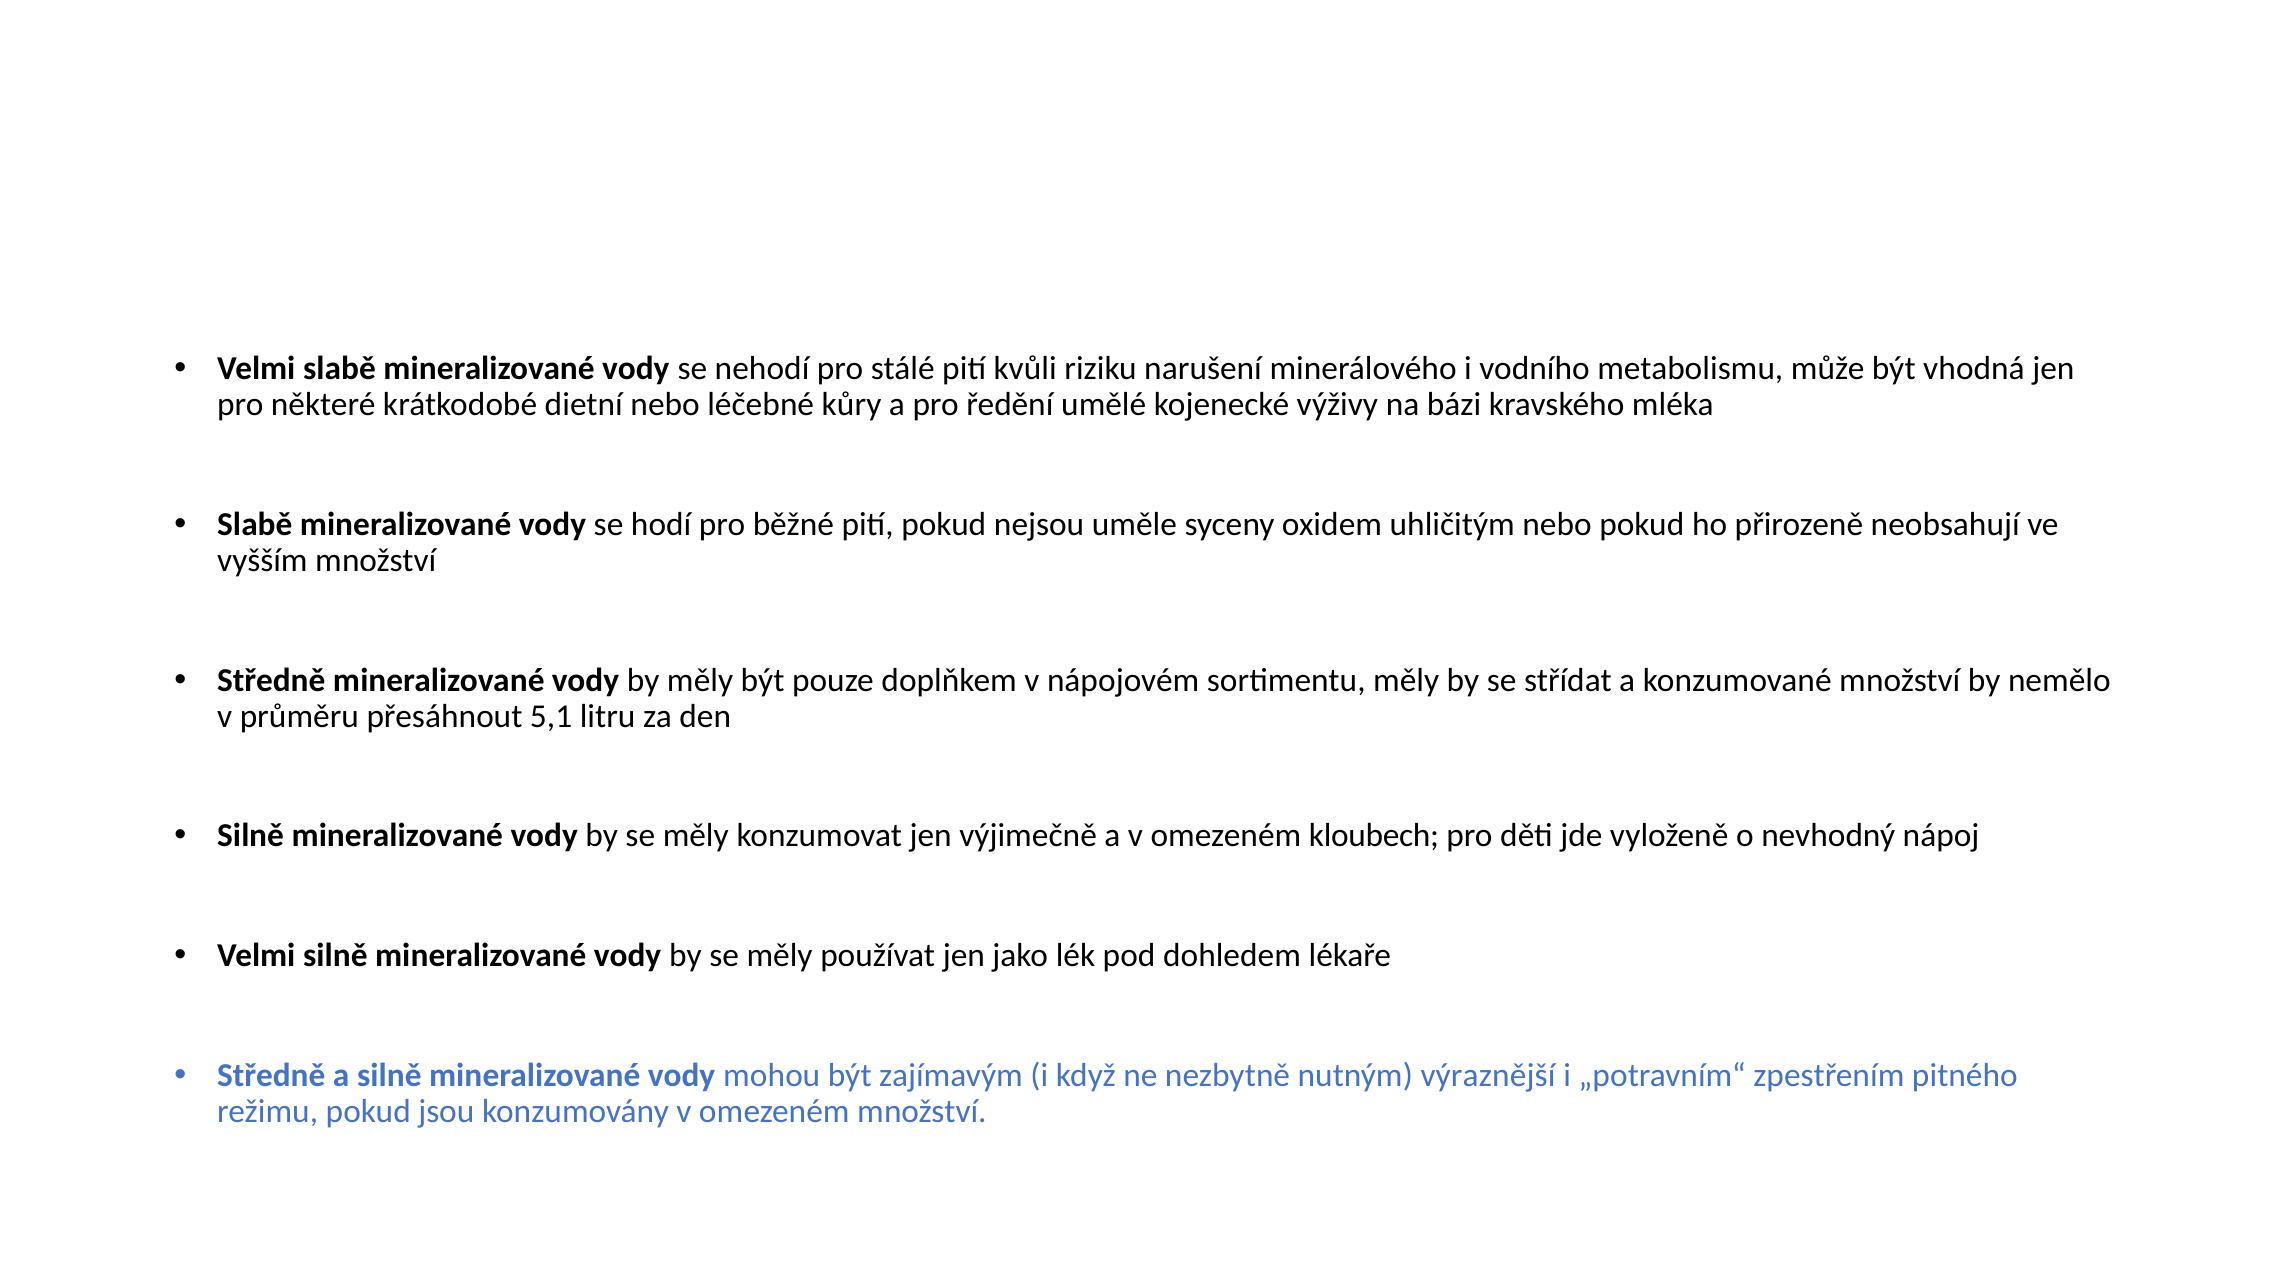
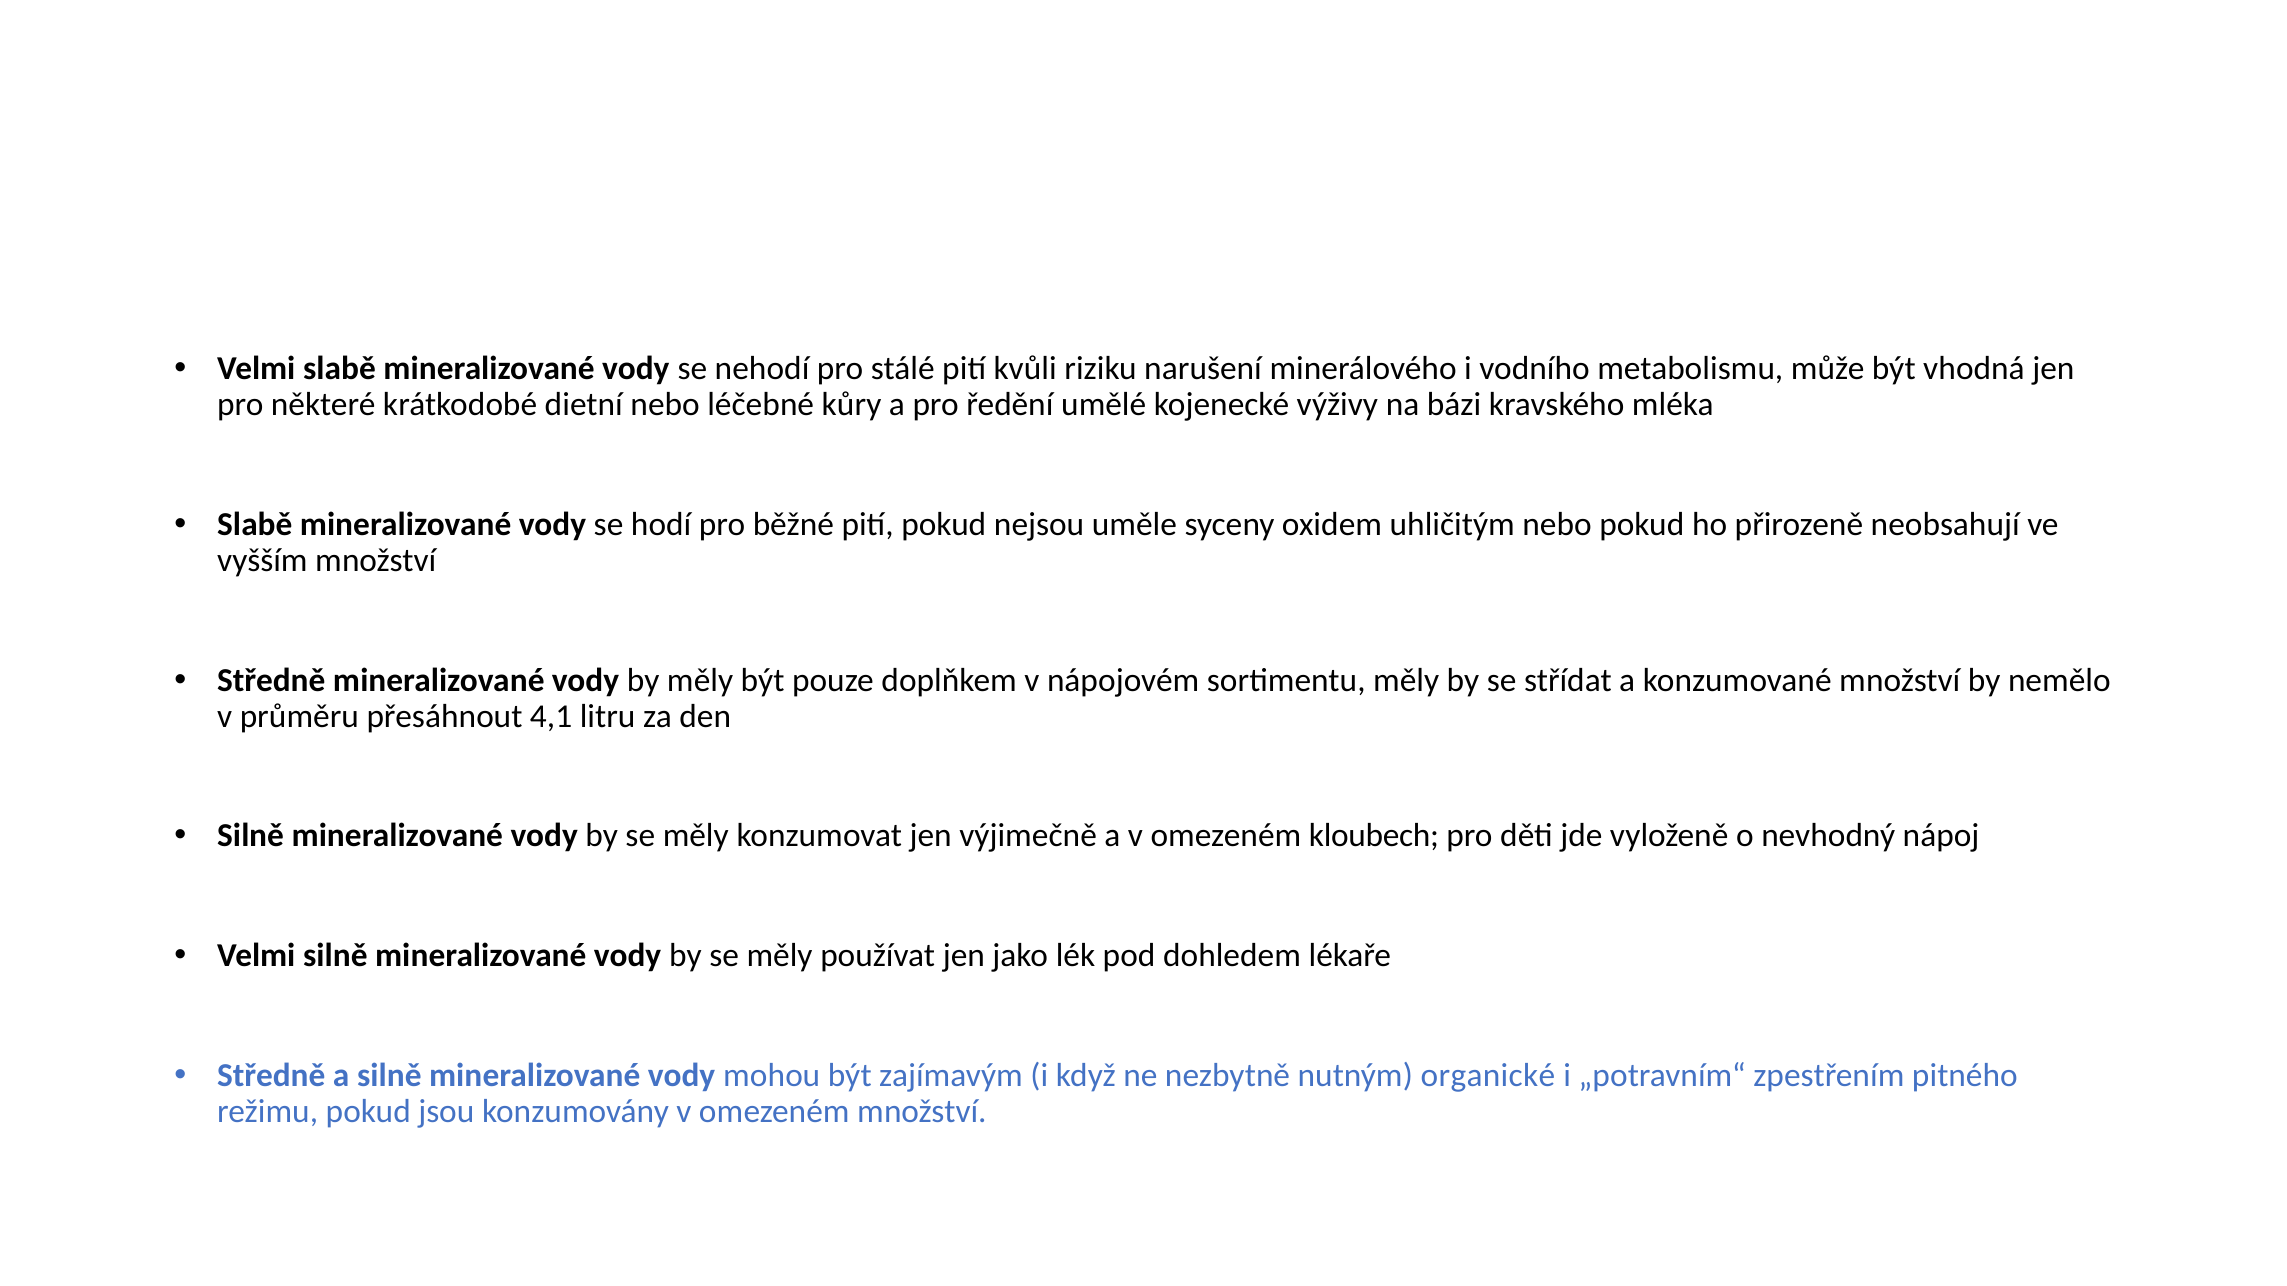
5,1: 5,1 -> 4,1 (551, 716)
výraznější: výraznější -> organické (1488, 1076)
